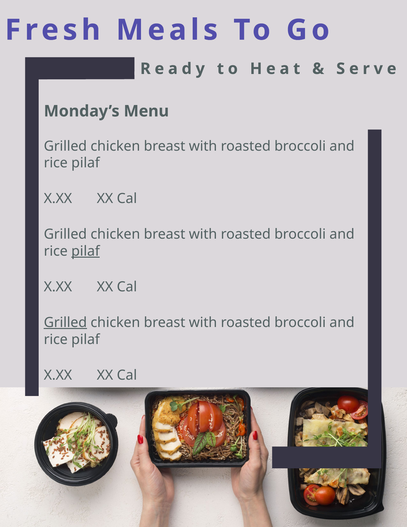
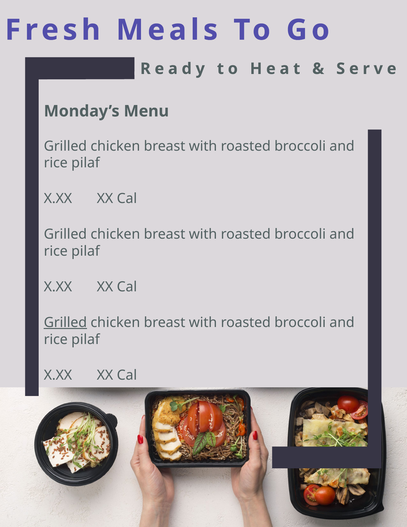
pilaf underline: present -> none (86, 251)
